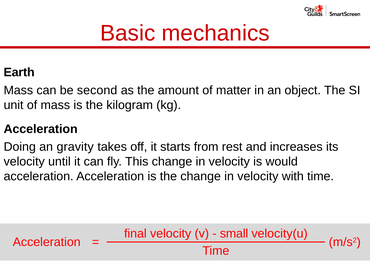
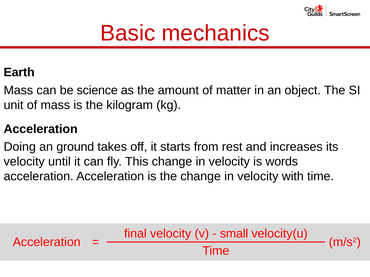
second: second -> science (97, 90)
gravity: gravity -> ground (75, 147)
would: would -> words (282, 162)
